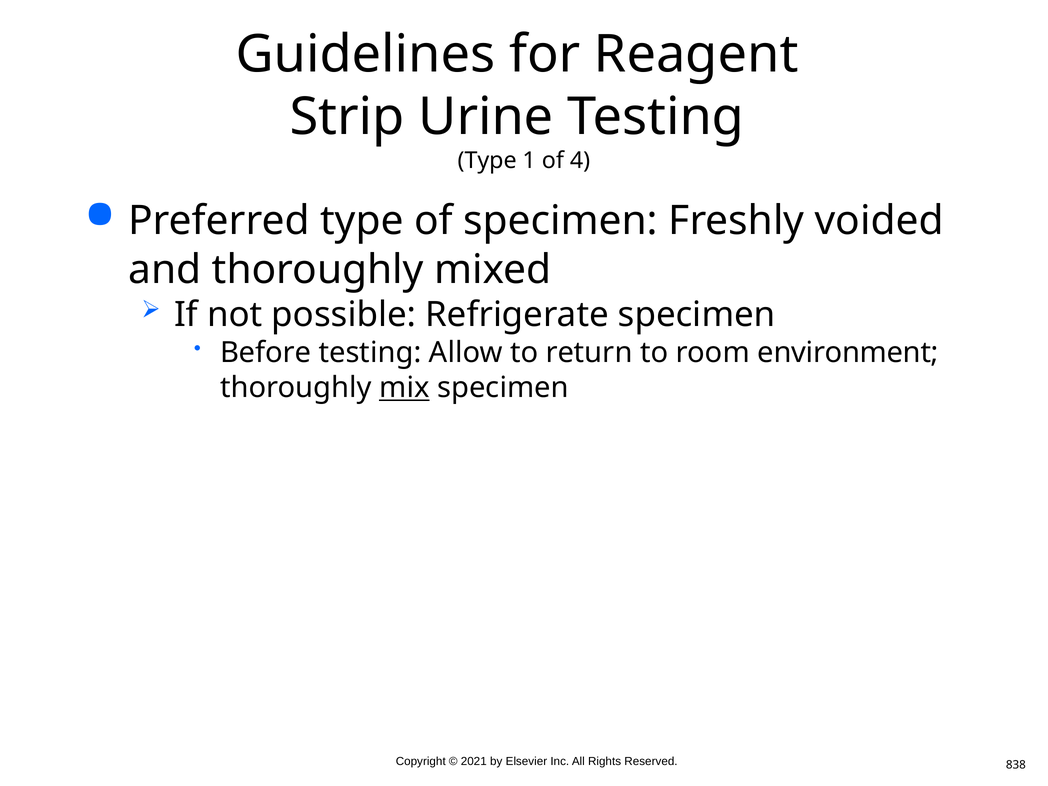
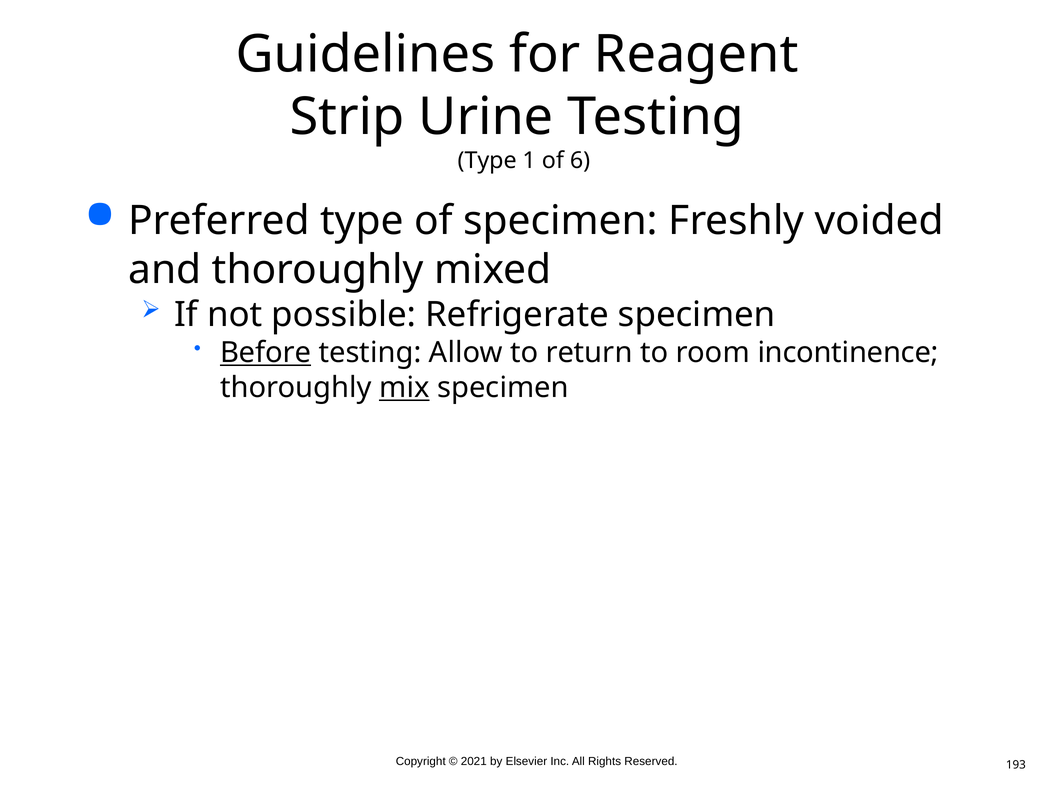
4: 4 -> 6 (580, 161)
Before underline: none -> present (266, 353)
environment: environment -> incontinence (848, 353)
838: 838 -> 193 (1016, 765)
